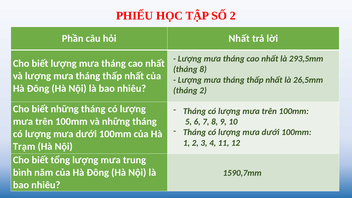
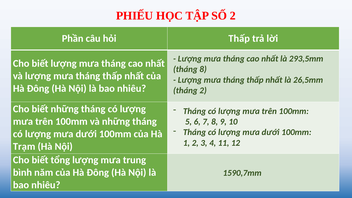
hỏi Nhất: Nhất -> Thấp (239, 39)
